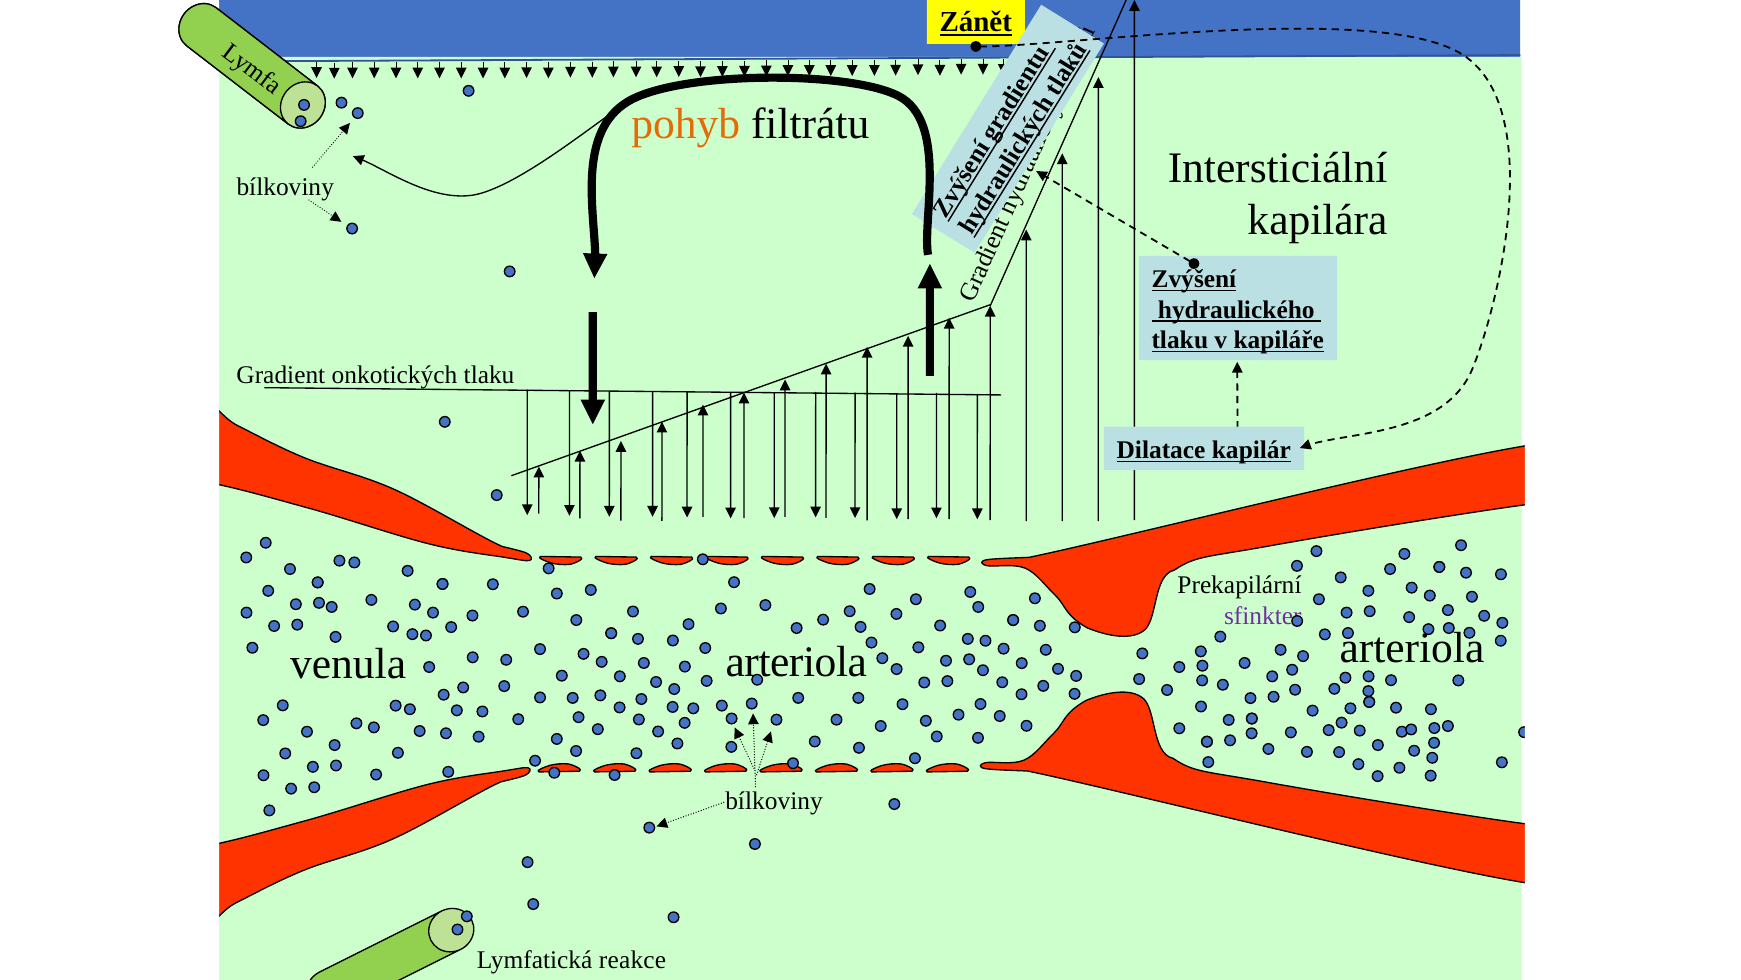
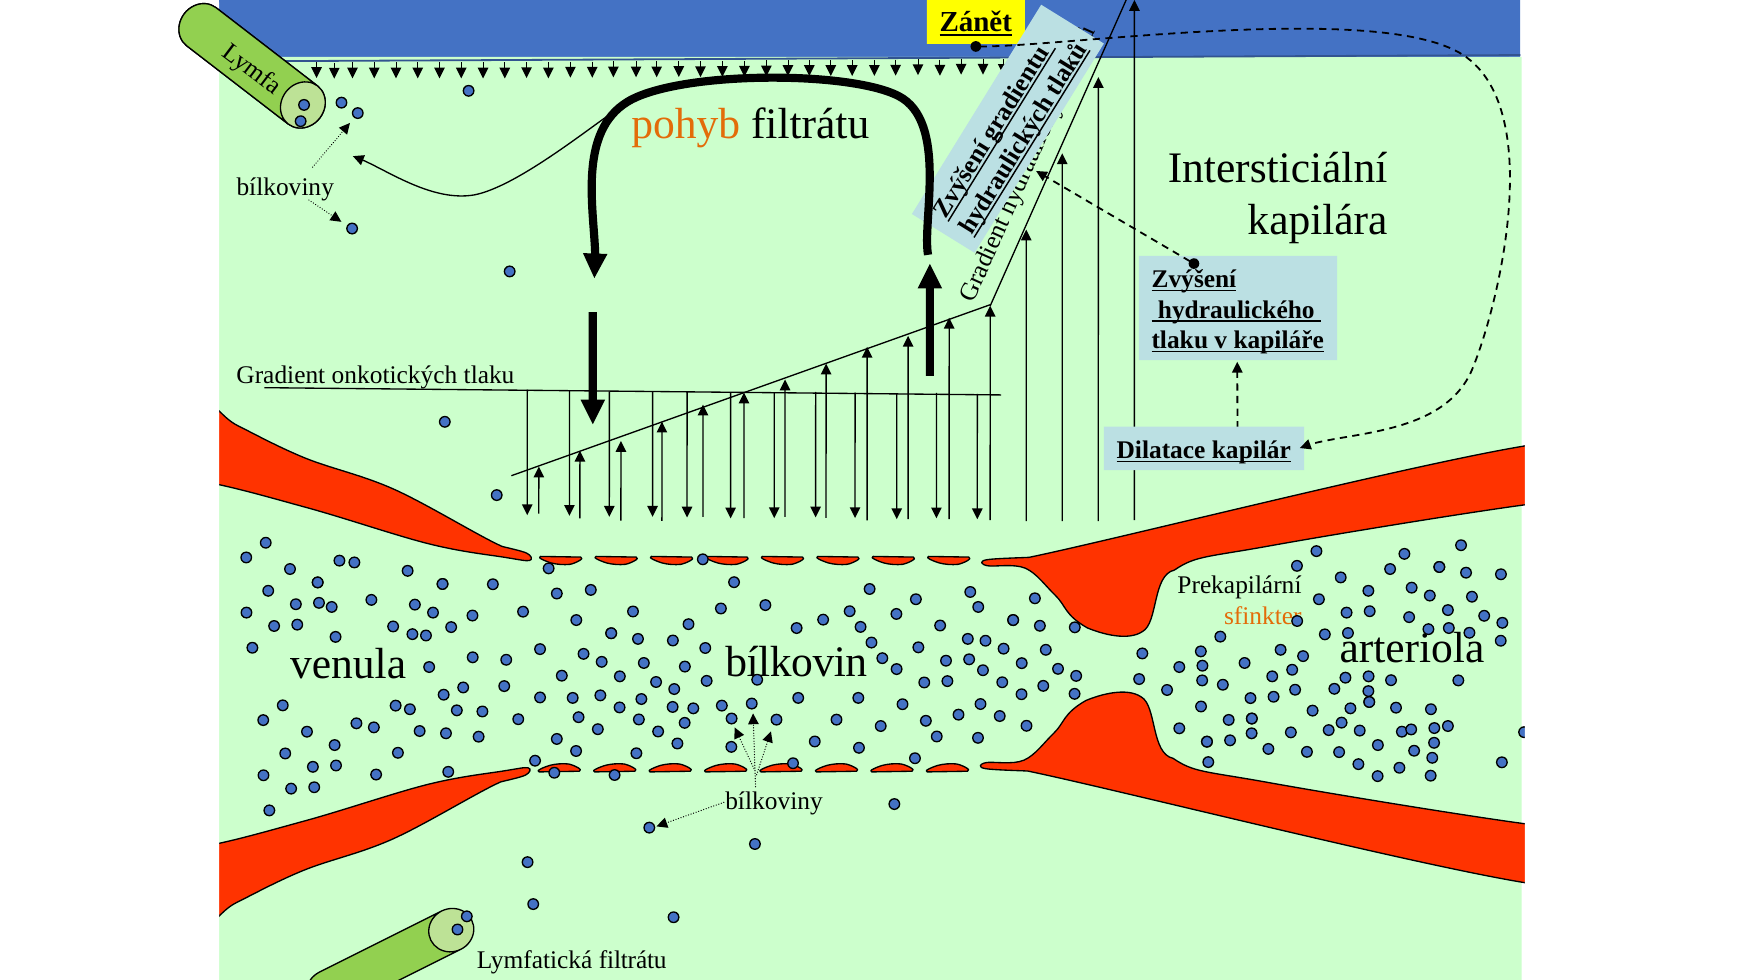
sfinkter colour: purple -> orange (1263, 615)
venula arteriola: arteriola -> bílkovin (796, 662)
Lymfatická reakce: reakce -> filtrátu (633, 959)
